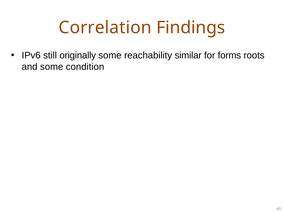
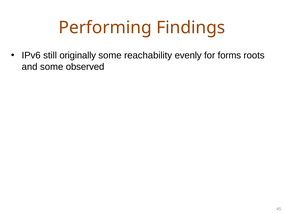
Correlation: Correlation -> Performing (105, 27)
similar: similar -> evenly (188, 55)
condition: condition -> observed (85, 67)
